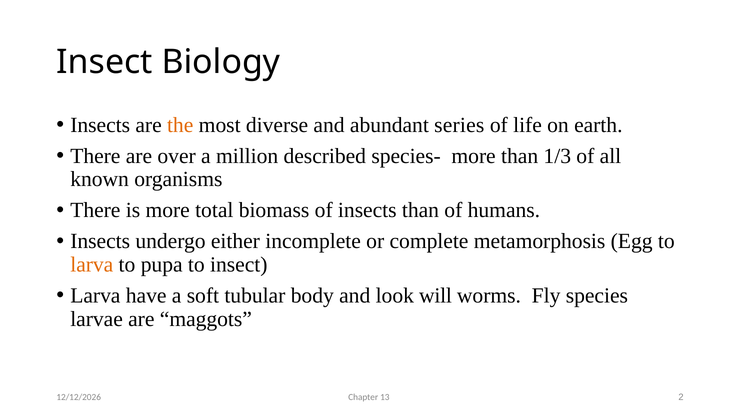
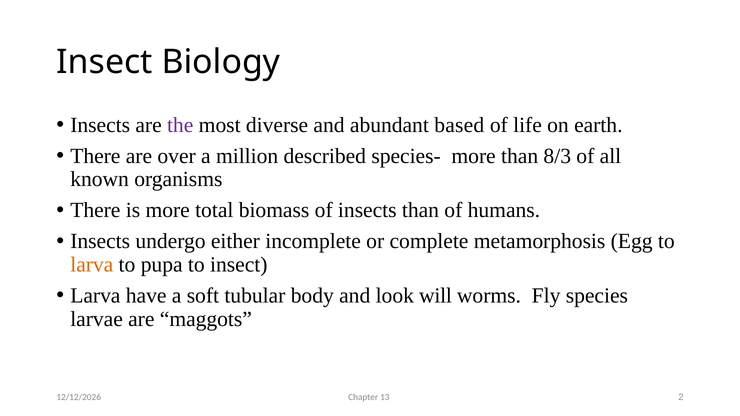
the colour: orange -> purple (180, 125)
series: series -> based (459, 125)
1/3: 1/3 -> 8/3 (557, 156)
